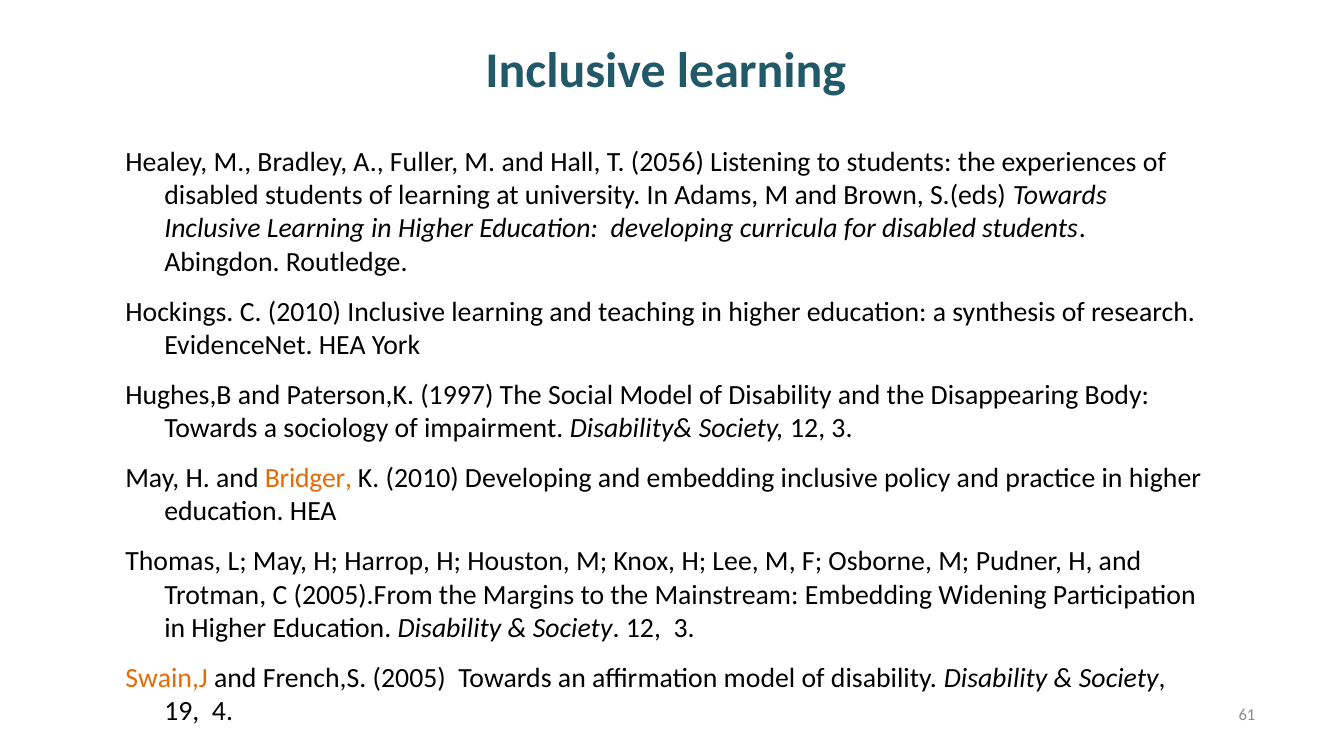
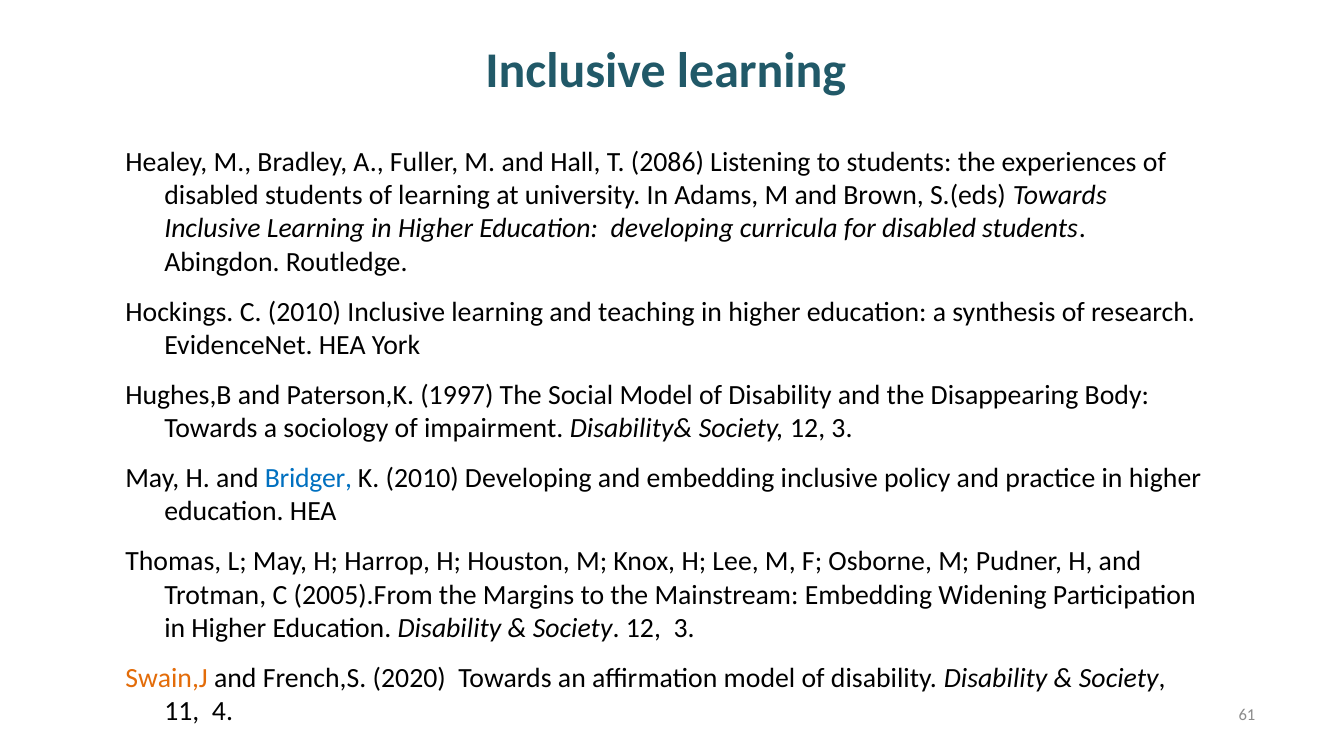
2056: 2056 -> 2086 (667, 162)
Bridger colour: orange -> blue (308, 479)
2005: 2005 -> 2020 (409, 678)
19: 19 -> 11 (182, 712)
